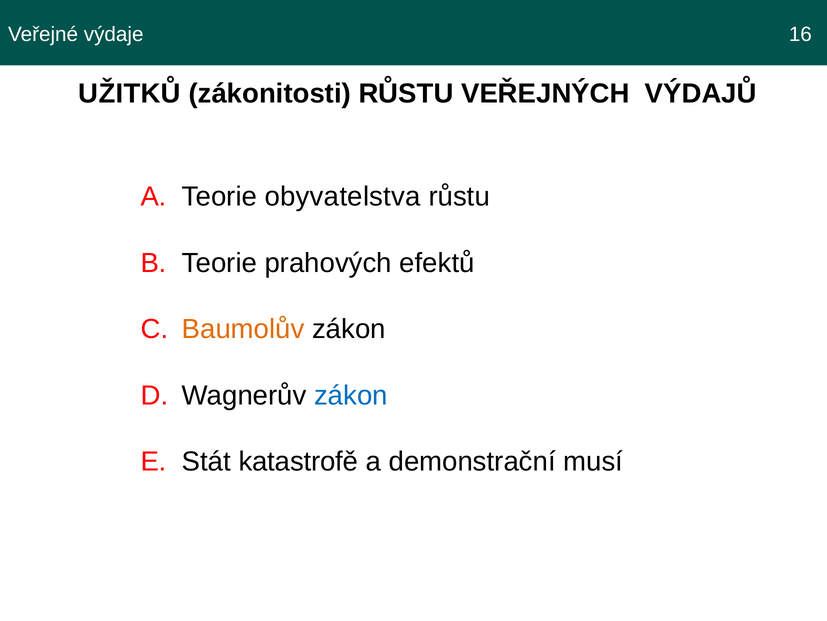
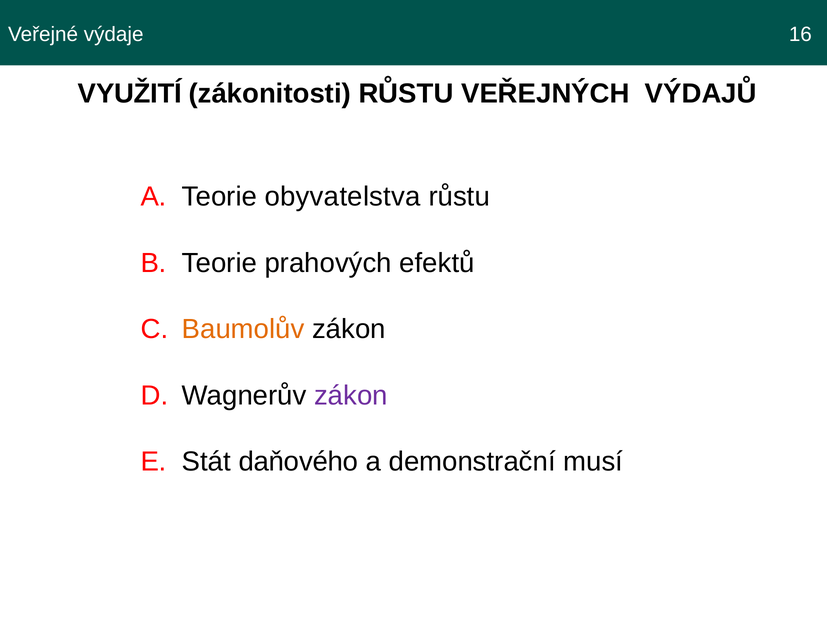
UŽITKŮ: UŽITKŮ -> VYUŽITÍ (130, 93)
zákon colour: blue -> purple (351, 395)
katastrofě: katastrofě -> daňového (298, 461)
